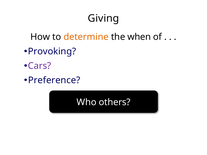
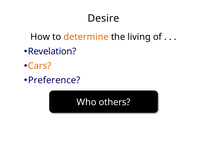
Giving: Giving -> Desire (103, 18)
when: when -> living (139, 37)
Provoking: Provoking -> Revelation (52, 51)
Cars colour: purple -> orange (40, 66)
